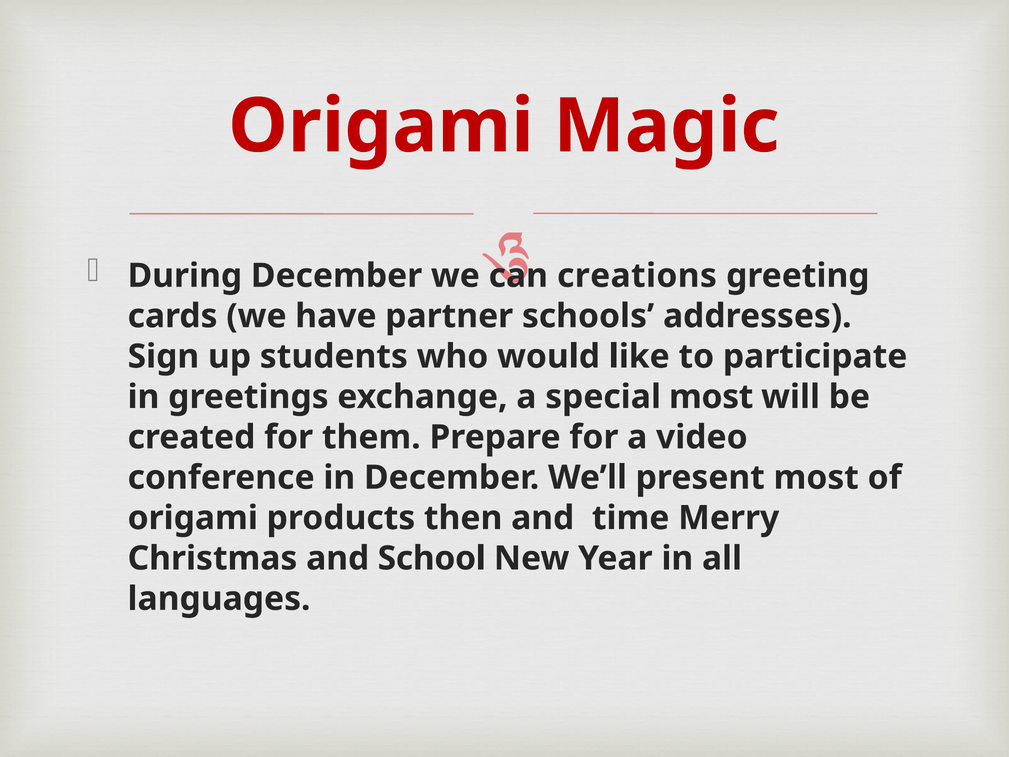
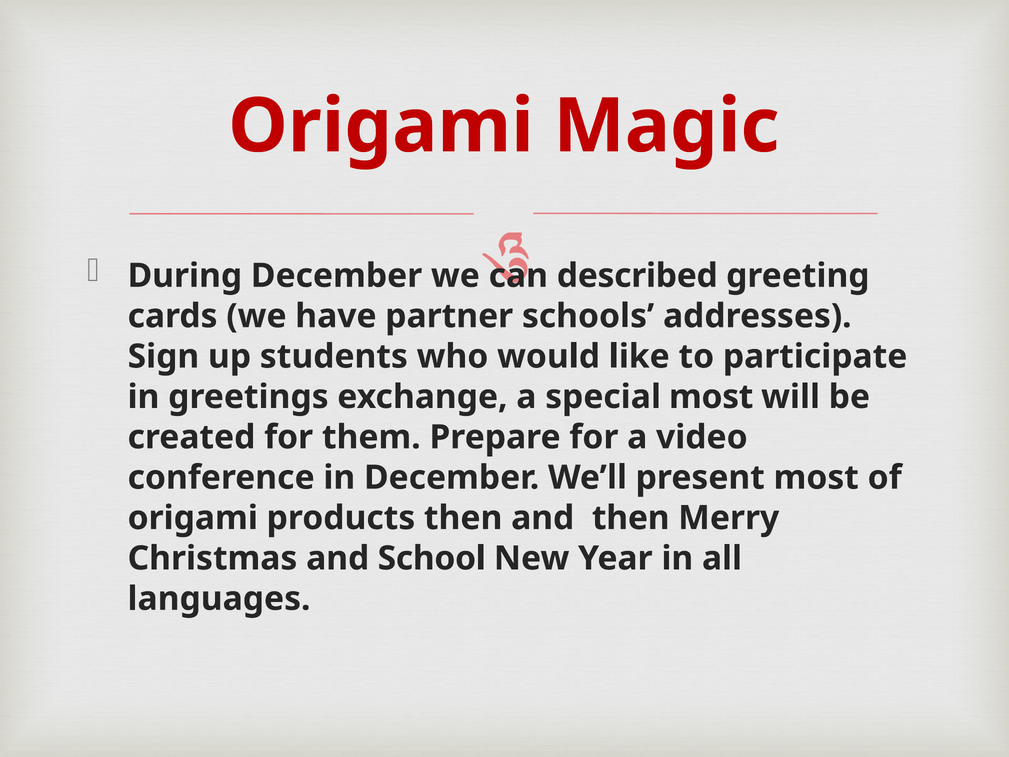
creations: creations -> described (637, 276)
and time: time -> then (631, 518)
